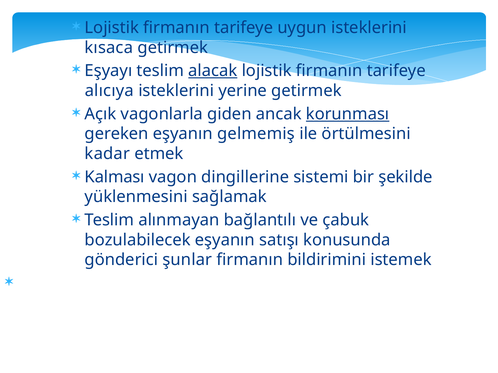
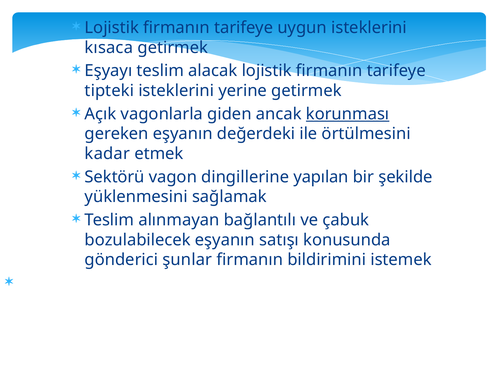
alacak underline: present -> none (213, 71)
alıcıya: alıcıya -> tipteki (109, 91)
gelmemiş: gelmemiş -> değerdeki (256, 134)
Kalması: Kalması -> Sektörü (115, 177)
sistemi: sistemi -> yapılan (321, 177)
